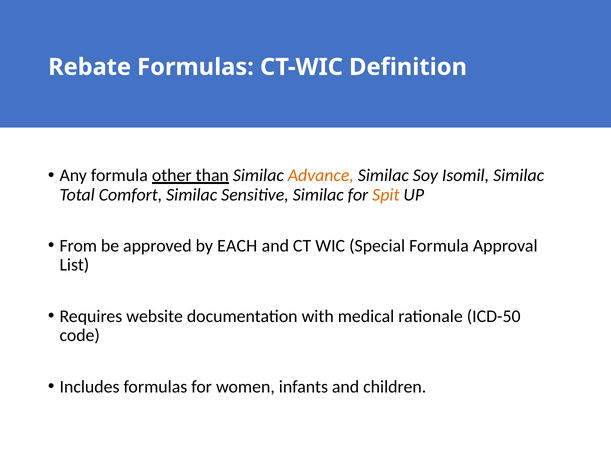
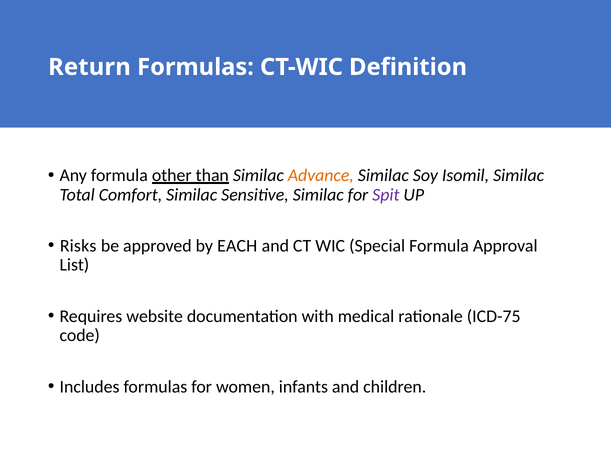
Rebate: Rebate -> Return (89, 67)
Spit colour: orange -> purple (386, 195)
From: From -> Risks (78, 246)
ICD-50: ICD-50 -> ICD-75 (494, 316)
